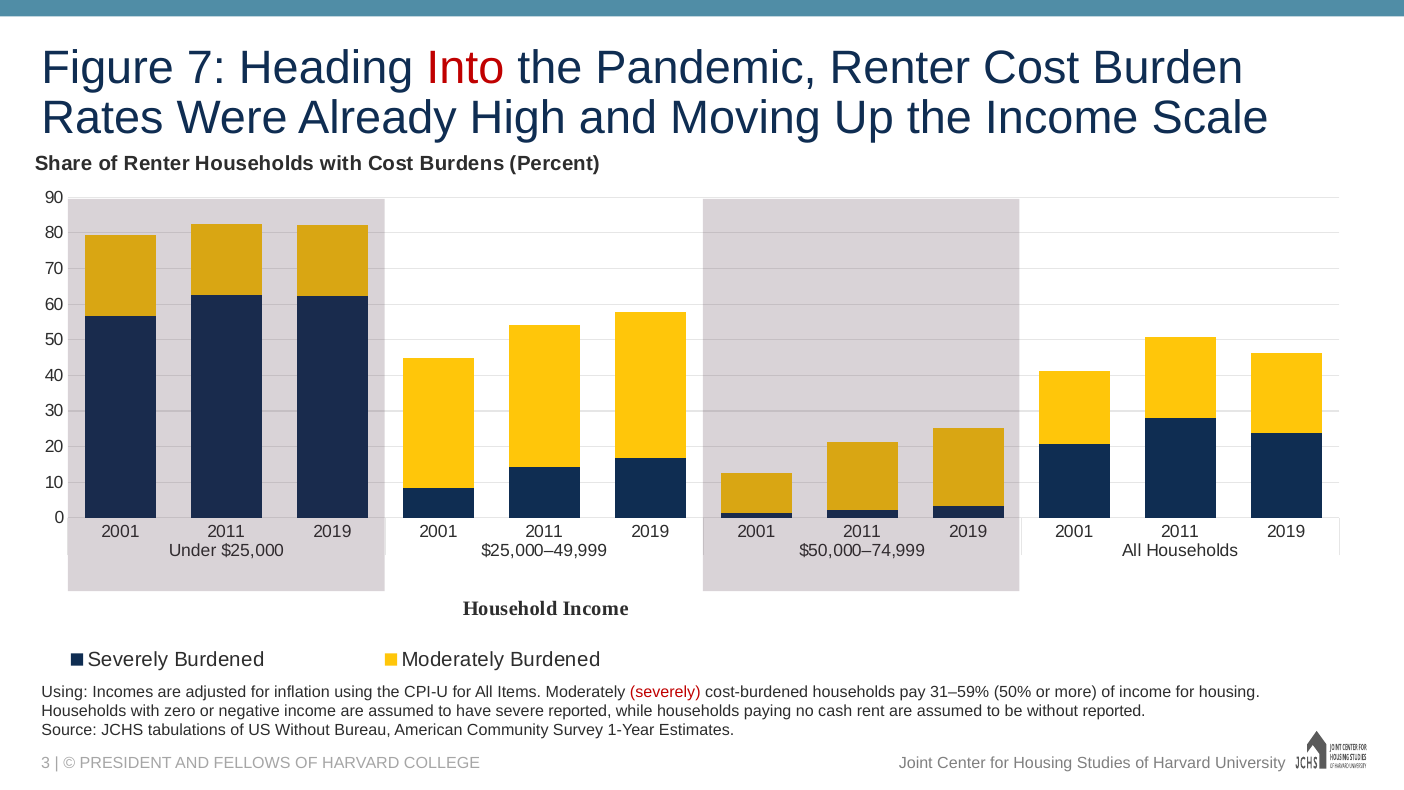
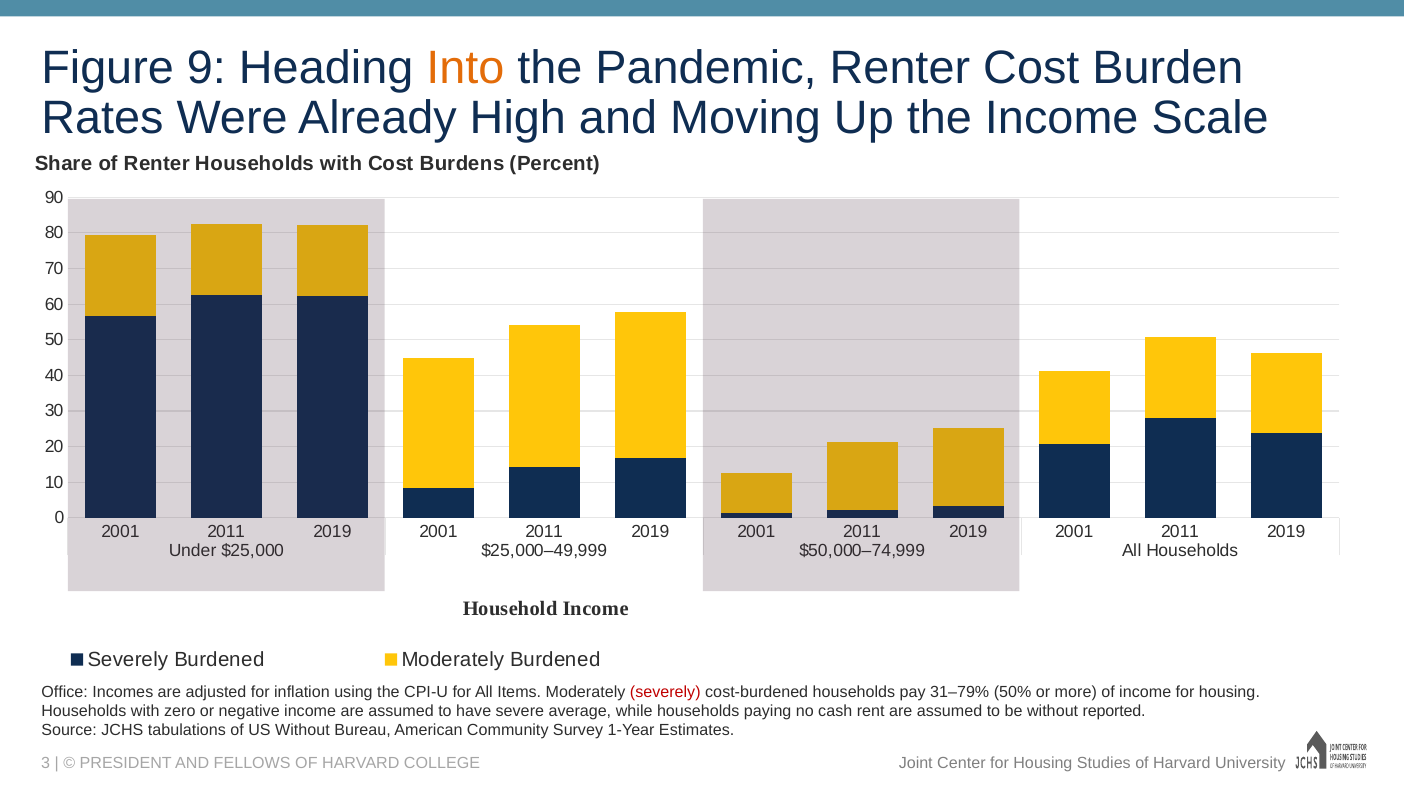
7: 7 -> 9 (206, 68)
Into colour: red -> orange (465, 68)
Using: Using -> Office (65, 692)
31–59%: 31–59% -> 31–79% (960, 692)
severe reported: reported -> average (580, 711)
